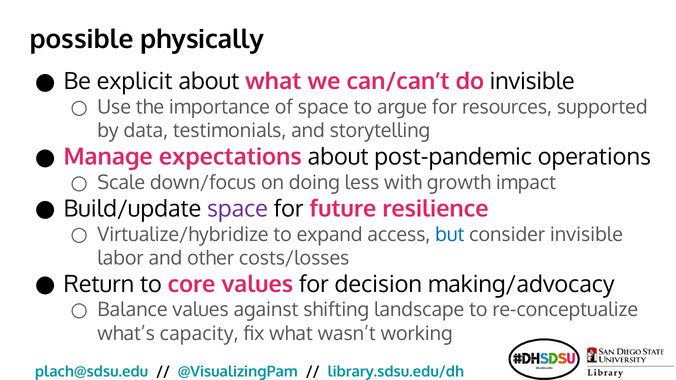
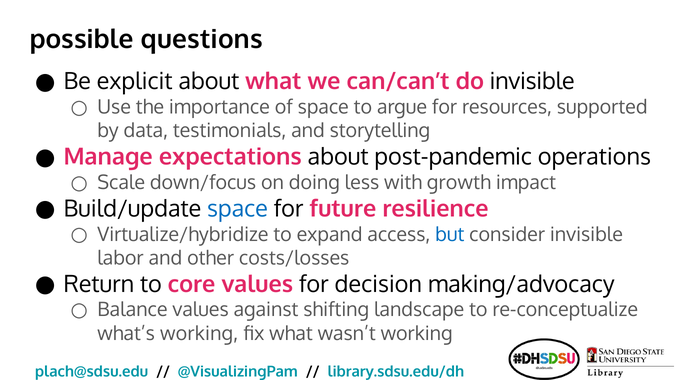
physically: physically -> questions (202, 40)
space colour: purple -> blue (238, 209)
what’s capacity: capacity -> working (199, 334)
